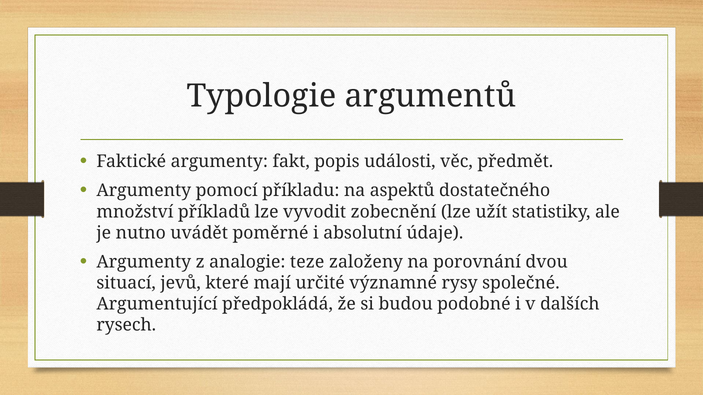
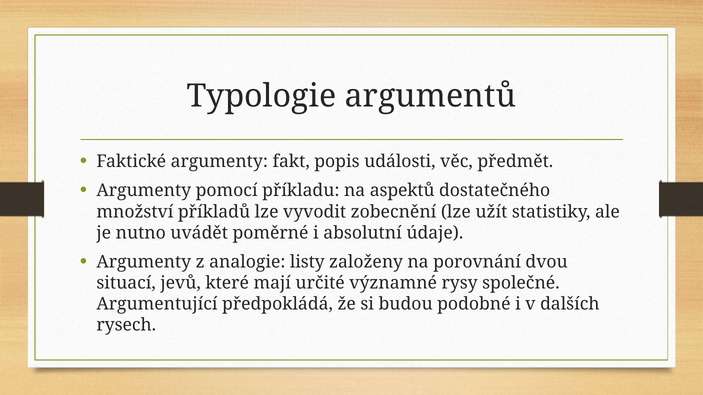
teze: teze -> listy (307, 262)
